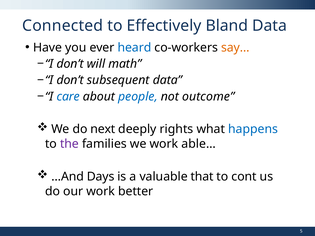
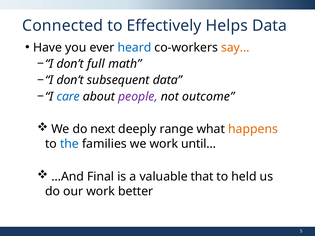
Bland: Bland -> Helps (227, 26)
will: will -> full (96, 64)
people colour: blue -> purple (138, 97)
rights: rights -> range (177, 129)
happens colour: blue -> orange (253, 129)
the colour: purple -> blue (69, 144)
able…: able… -> until… (199, 144)
Days: Days -> Final (101, 177)
cont: cont -> held (244, 177)
